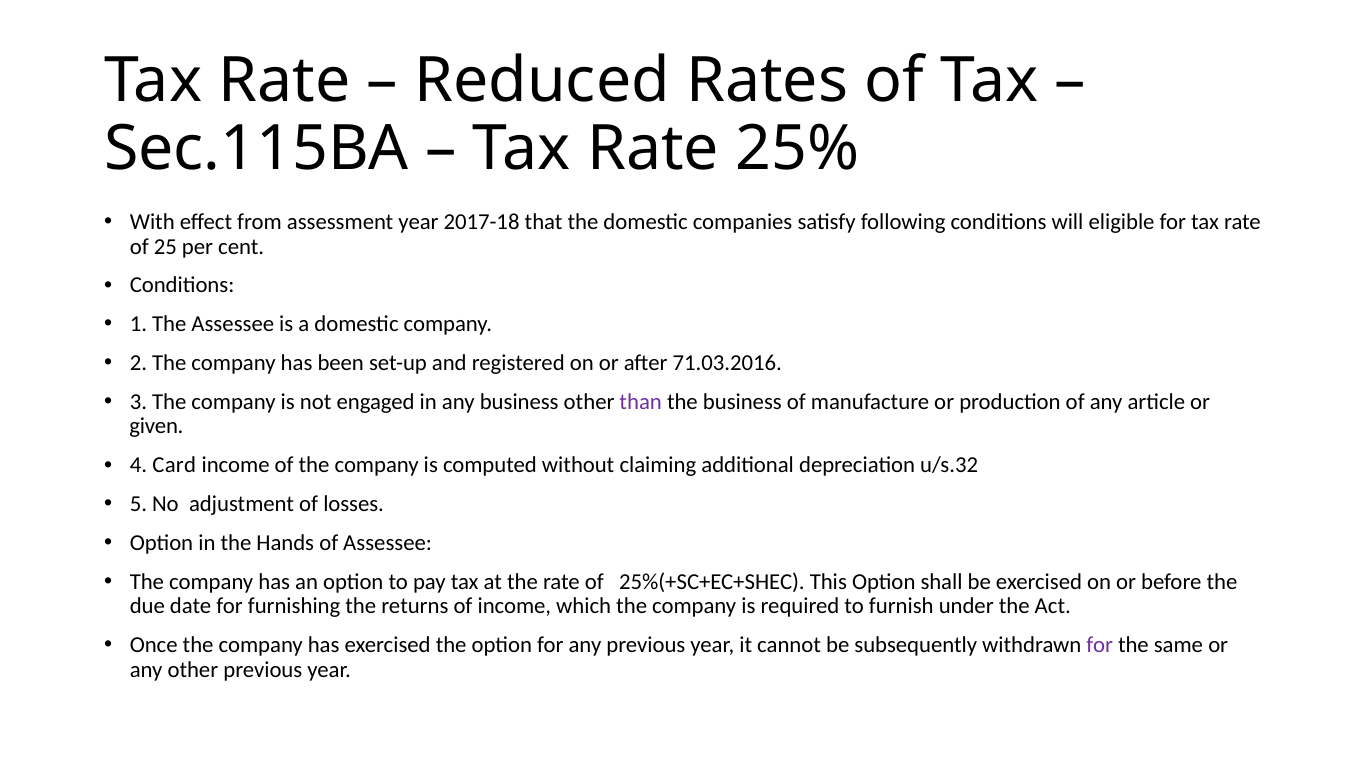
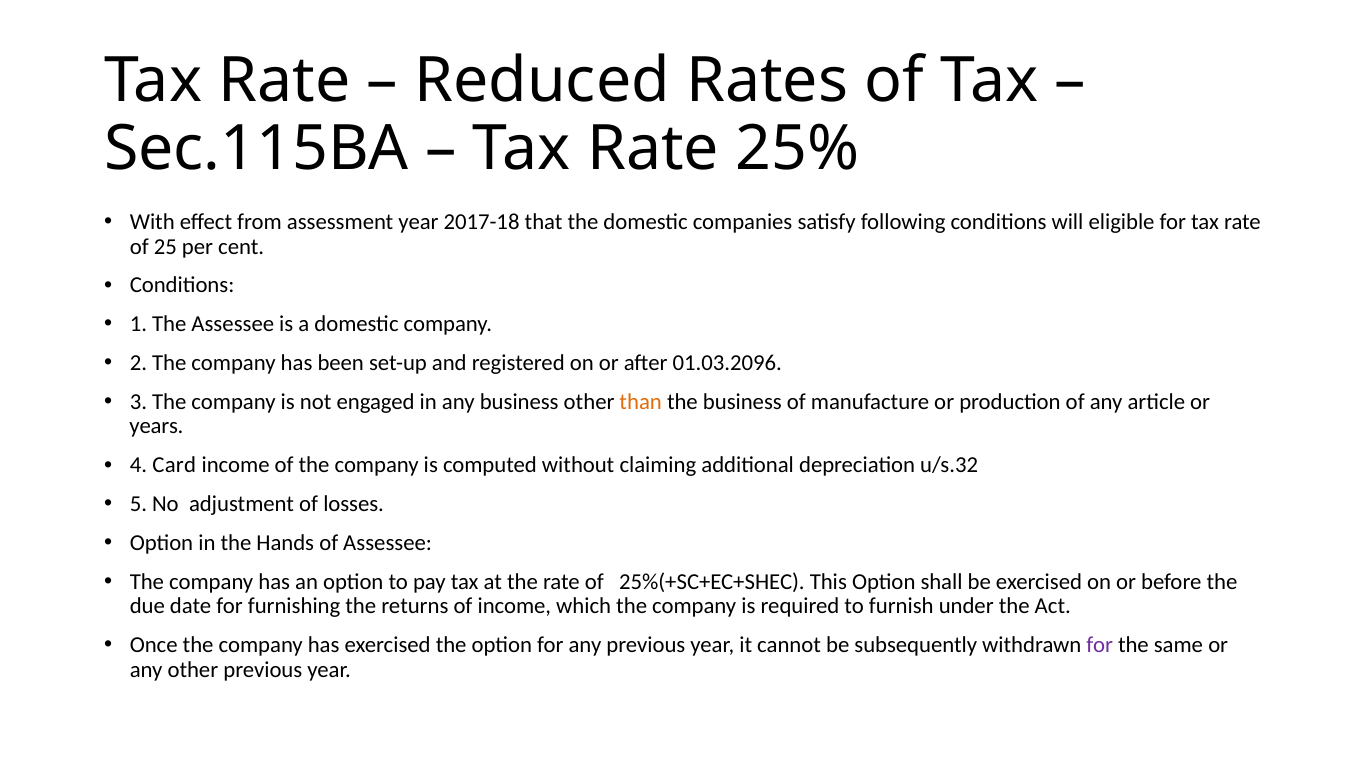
71.03.2016: 71.03.2016 -> 01.03.2096 (727, 363)
than colour: purple -> orange (641, 402)
given: given -> years (156, 426)
